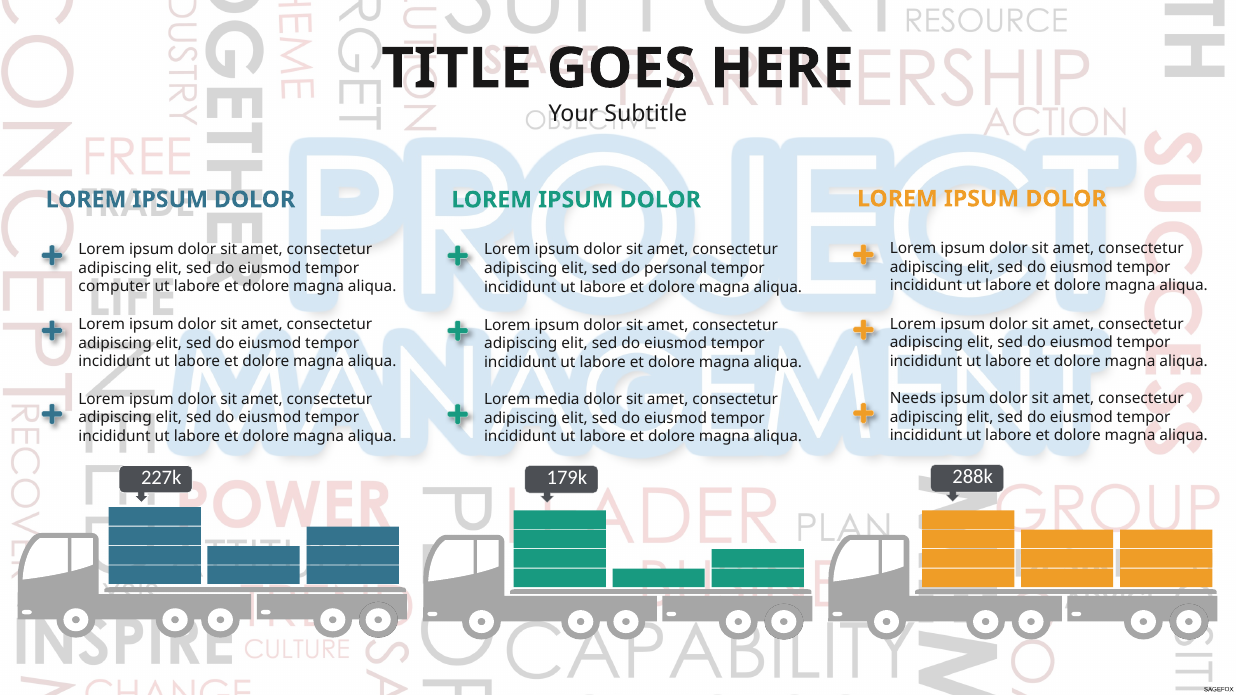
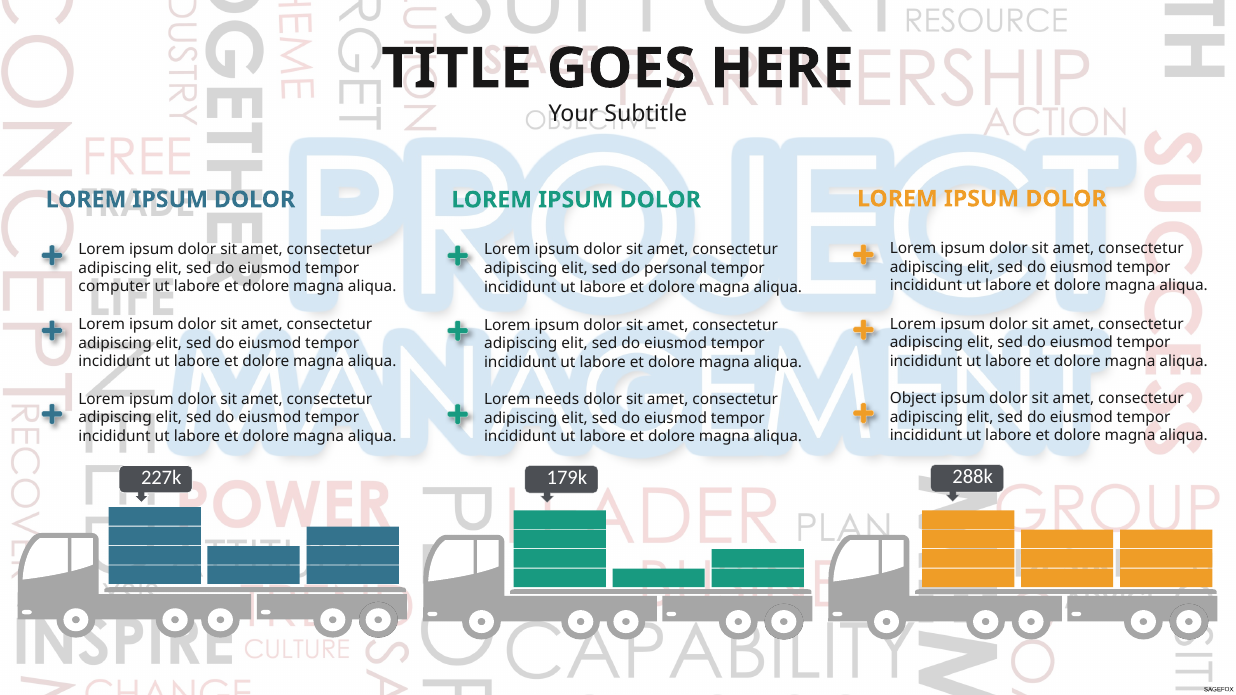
Needs: Needs -> Object (913, 399)
media: media -> needs (557, 400)
